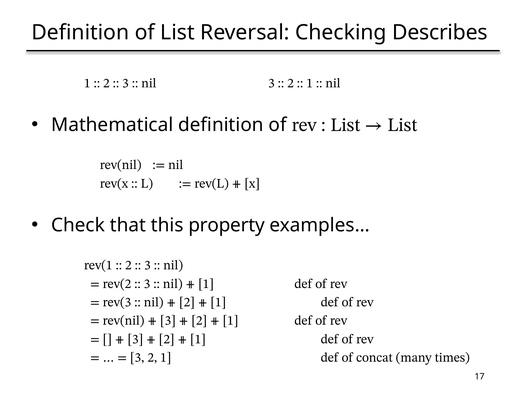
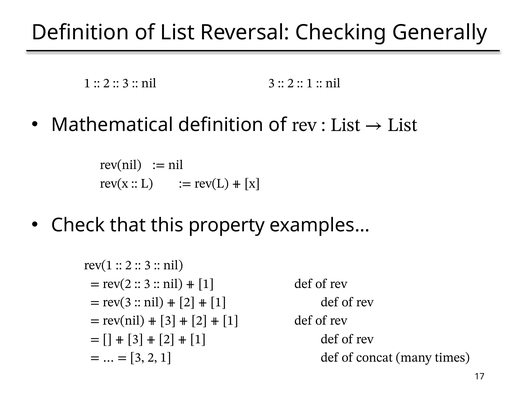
Describes: Describes -> Generally (440, 33)
